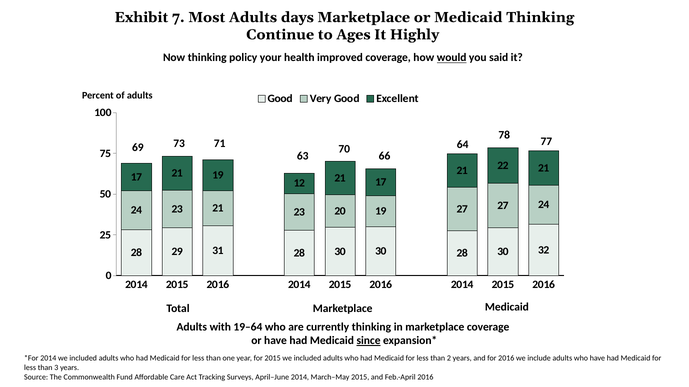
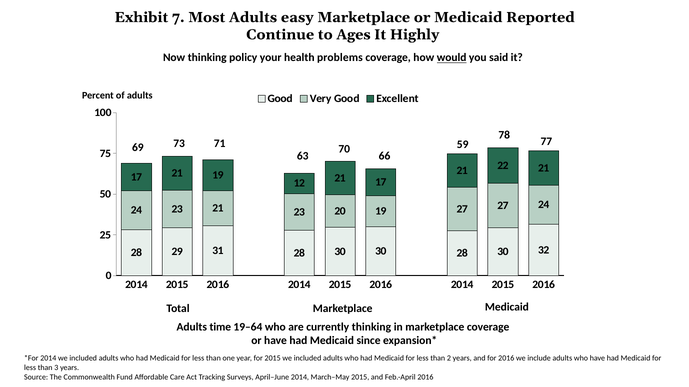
days: days -> easy (297, 17)
Medicaid Thinking: Thinking -> Reported (540, 17)
improved: improved -> problems (340, 58)
64: 64 -> 59 (463, 145)
with: with -> time (220, 327)
since underline: present -> none (369, 341)
